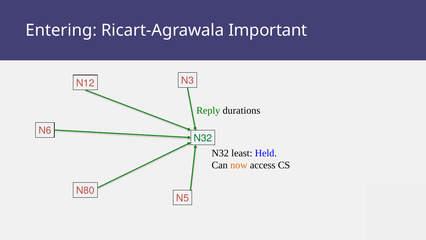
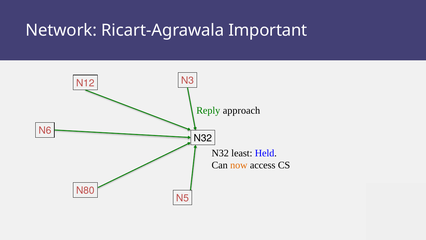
Entering: Entering -> Network (61, 30)
durations: durations -> approach (242, 111)
N32 colour: green -> black (203, 138)
